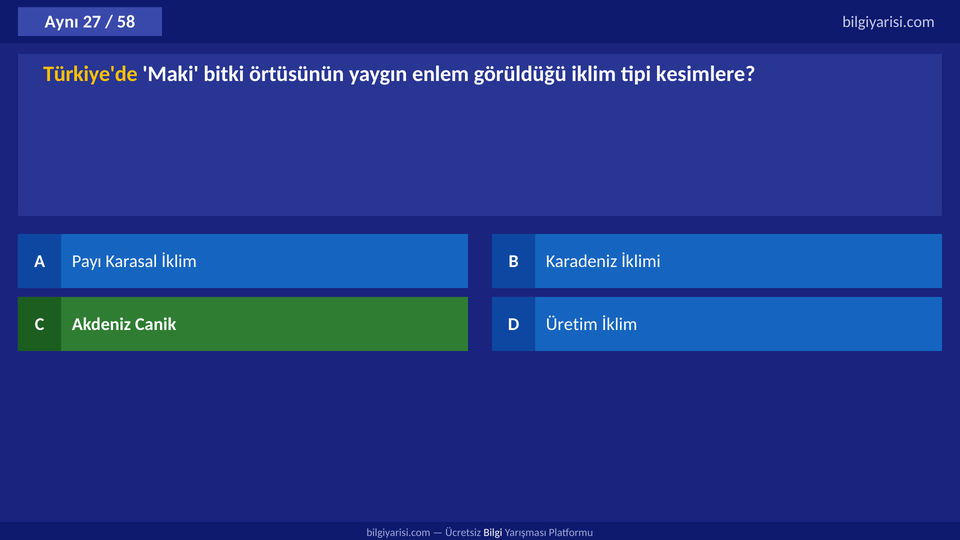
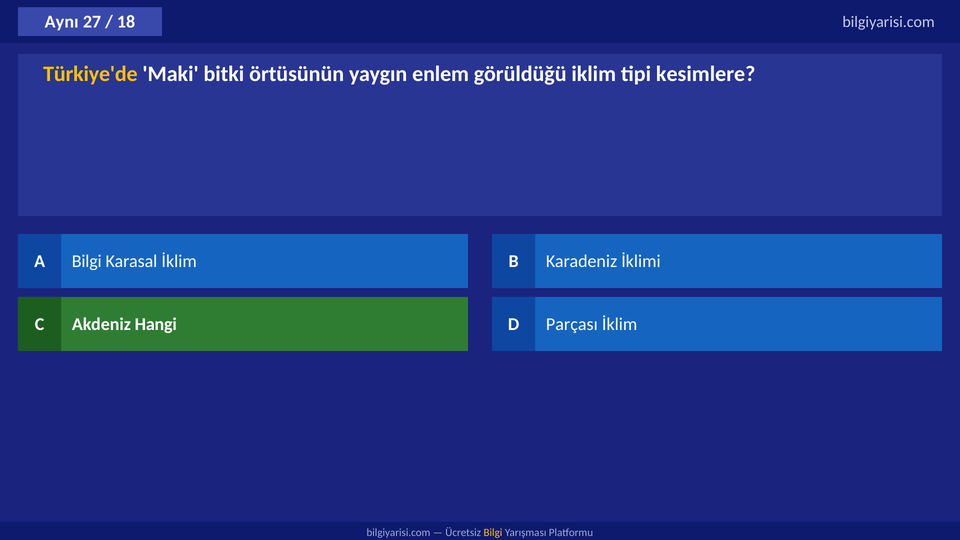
58: 58 -> 18 (126, 22)
A Payı: Payı -> Bilgi (87, 261)
Canik: Canik -> Hangi (156, 324)
Üretim: Üretim -> Parçası (572, 324)
Bilgi colour: white -> yellow (493, 533)
